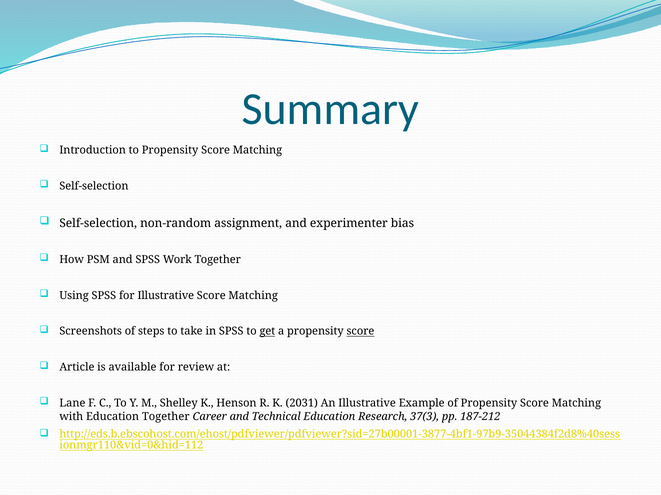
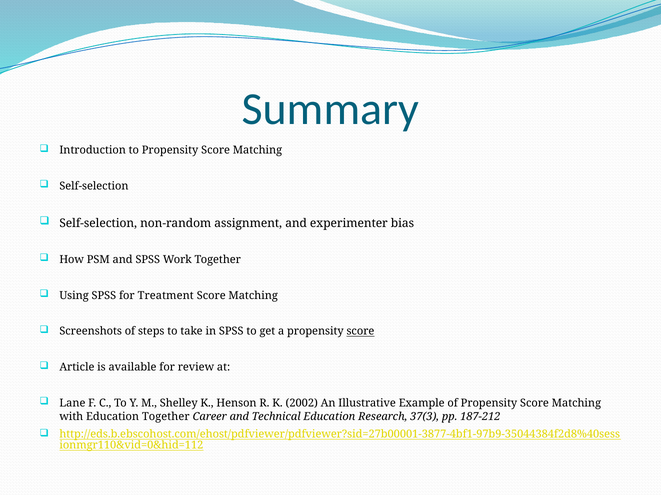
for Illustrative: Illustrative -> Treatment (166, 296)
get underline: present -> none (267, 332)
2031: 2031 -> 2002 (302, 404)
